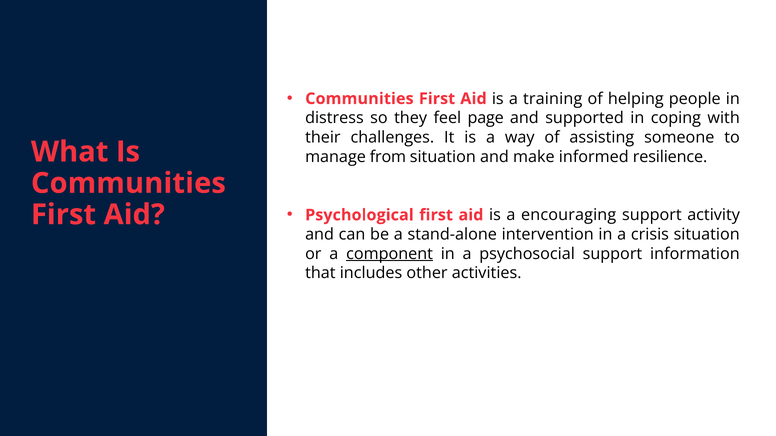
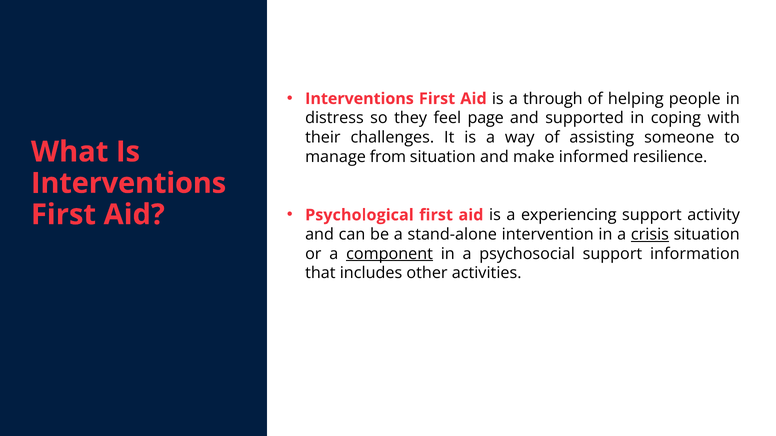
Communities: Communities -> Interventions (359, 99)
training: training -> through (553, 99)
Communities: Communities -> Interventions (129, 183)
encouraging: encouraging -> experiencing (569, 215)
crisis underline: none -> present (650, 235)
